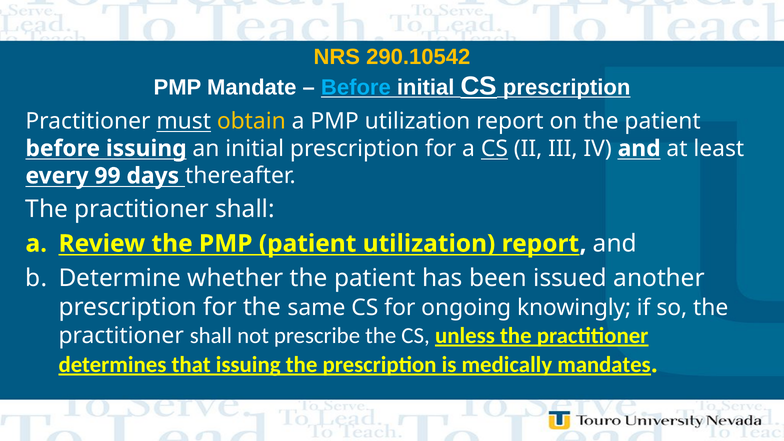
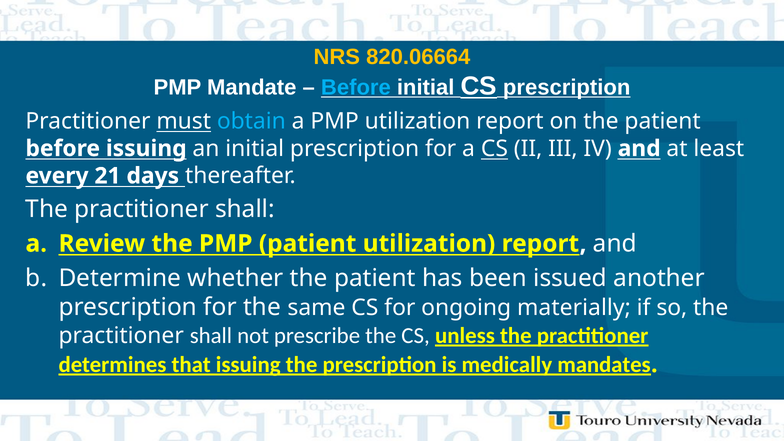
290.10542: 290.10542 -> 820.06664 (418, 57)
obtain colour: yellow -> light blue (251, 121)
99: 99 -> 21 (108, 176)
knowingly: knowingly -> materially (574, 308)
